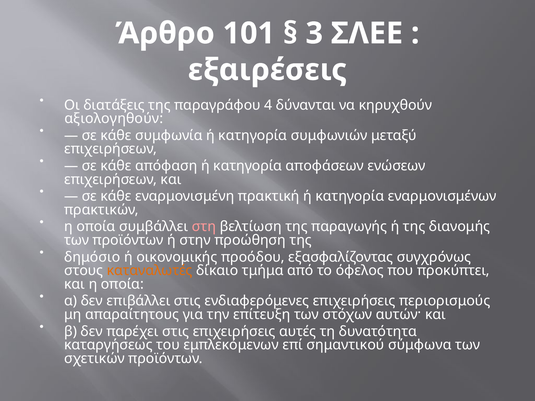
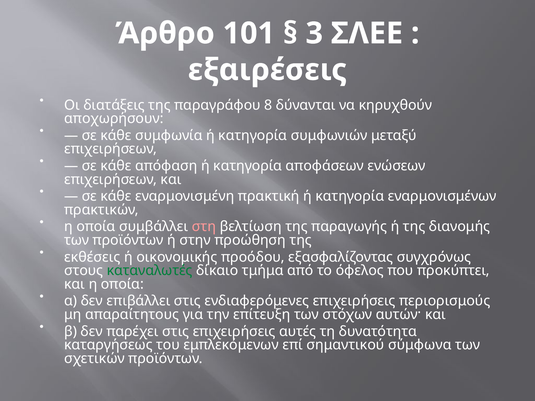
4: 4 -> 8 (268, 105)
αξιολογηθούν: αξιολογηθούν -> αποχωρήσουν (114, 119)
δημόσιο: δημόσιο -> εκθέσεις (92, 257)
καταναλωτές colour: orange -> green (150, 271)
